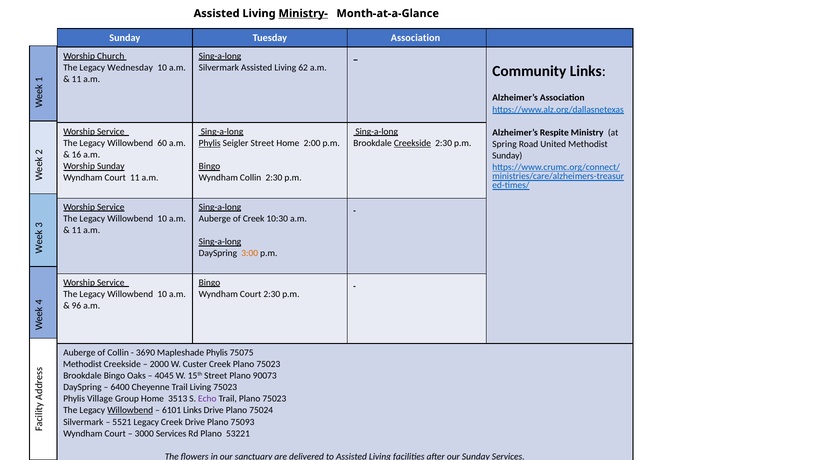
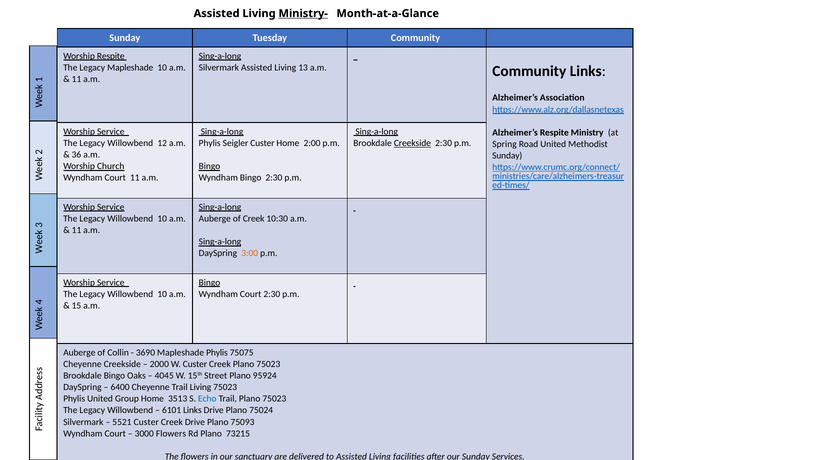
Tuesday Association: Association -> Community (416, 38)
Worship Church: Church -> Respite (111, 56)
Legacy Wednesday: Wednesday -> Mapleshade (130, 68)
62: 62 -> 13 (303, 68)
60: 60 -> 12 (162, 143)
Phylis underline: present -> none (210, 143)
Seigler Street: Street -> Custer (262, 143)
16: 16 -> 36 (76, 155)
Worship Sunday: Sunday -> Church (111, 166)
Wyndham Collin: Collin -> Bingo (251, 178)
96: 96 -> 15 (76, 306)
Methodist: Methodist -> Cheyenne (82, 364)
90073: 90073 -> 95924 (265, 376)
Phylis Village: Village -> United (100, 399)
Echo colour: purple -> blue (207, 399)
Willowbend underline: present -> none (130, 410)
5521 Legacy: Legacy -> Custer (146, 422)
3000 Services: Services -> Flowers (171, 434)
53221: 53221 -> 73215 (238, 434)
